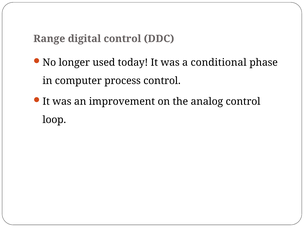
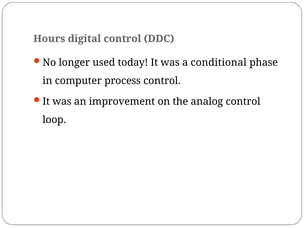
Range: Range -> Hours (49, 39)
